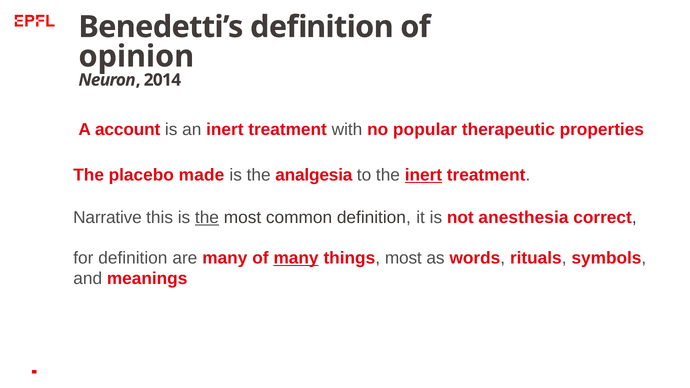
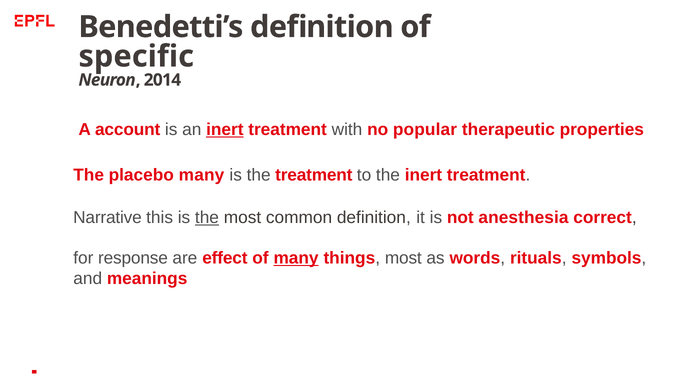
opinion: opinion -> specific (136, 56)
inert underline: none -> present (225, 130)
placebo made: made -> many (202, 175)
the analgesia: analgesia -> treatment (314, 175)
inert underline: present -> none (423, 175)
for definition: definition -> response (133, 258)
are many: many -> effect (225, 258)
